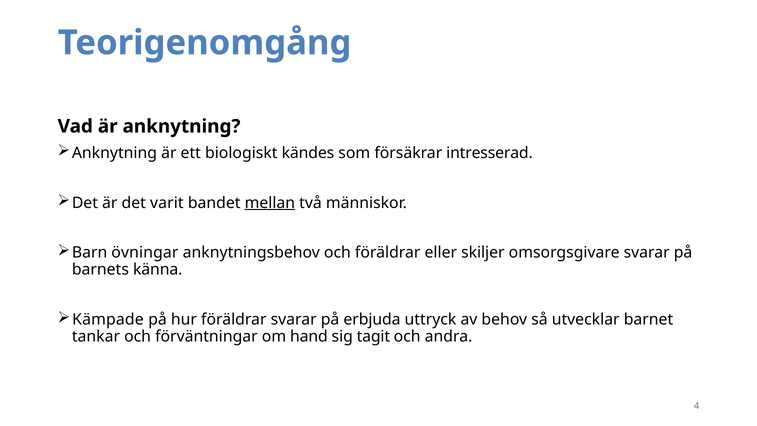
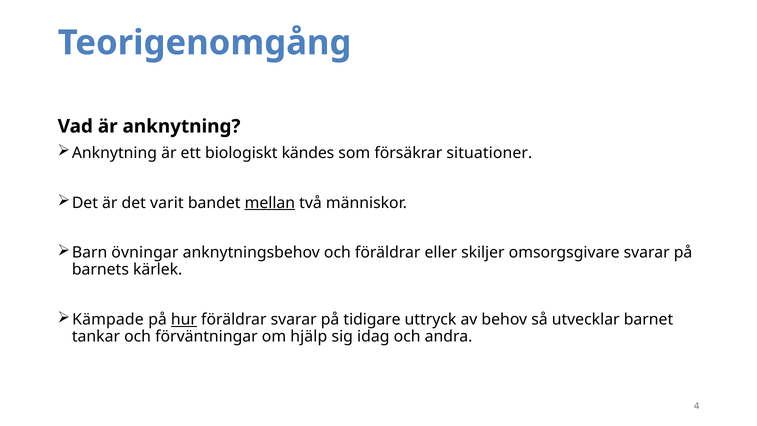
intresserad: intresserad -> situationer (489, 153)
känna: känna -> kärlek (158, 270)
hur underline: none -> present (184, 320)
erbjuda: erbjuda -> tidigare (372, 320)
hand: hand -> hjälp (309, 337)
tagit: tagit -> idag (373, 337)
